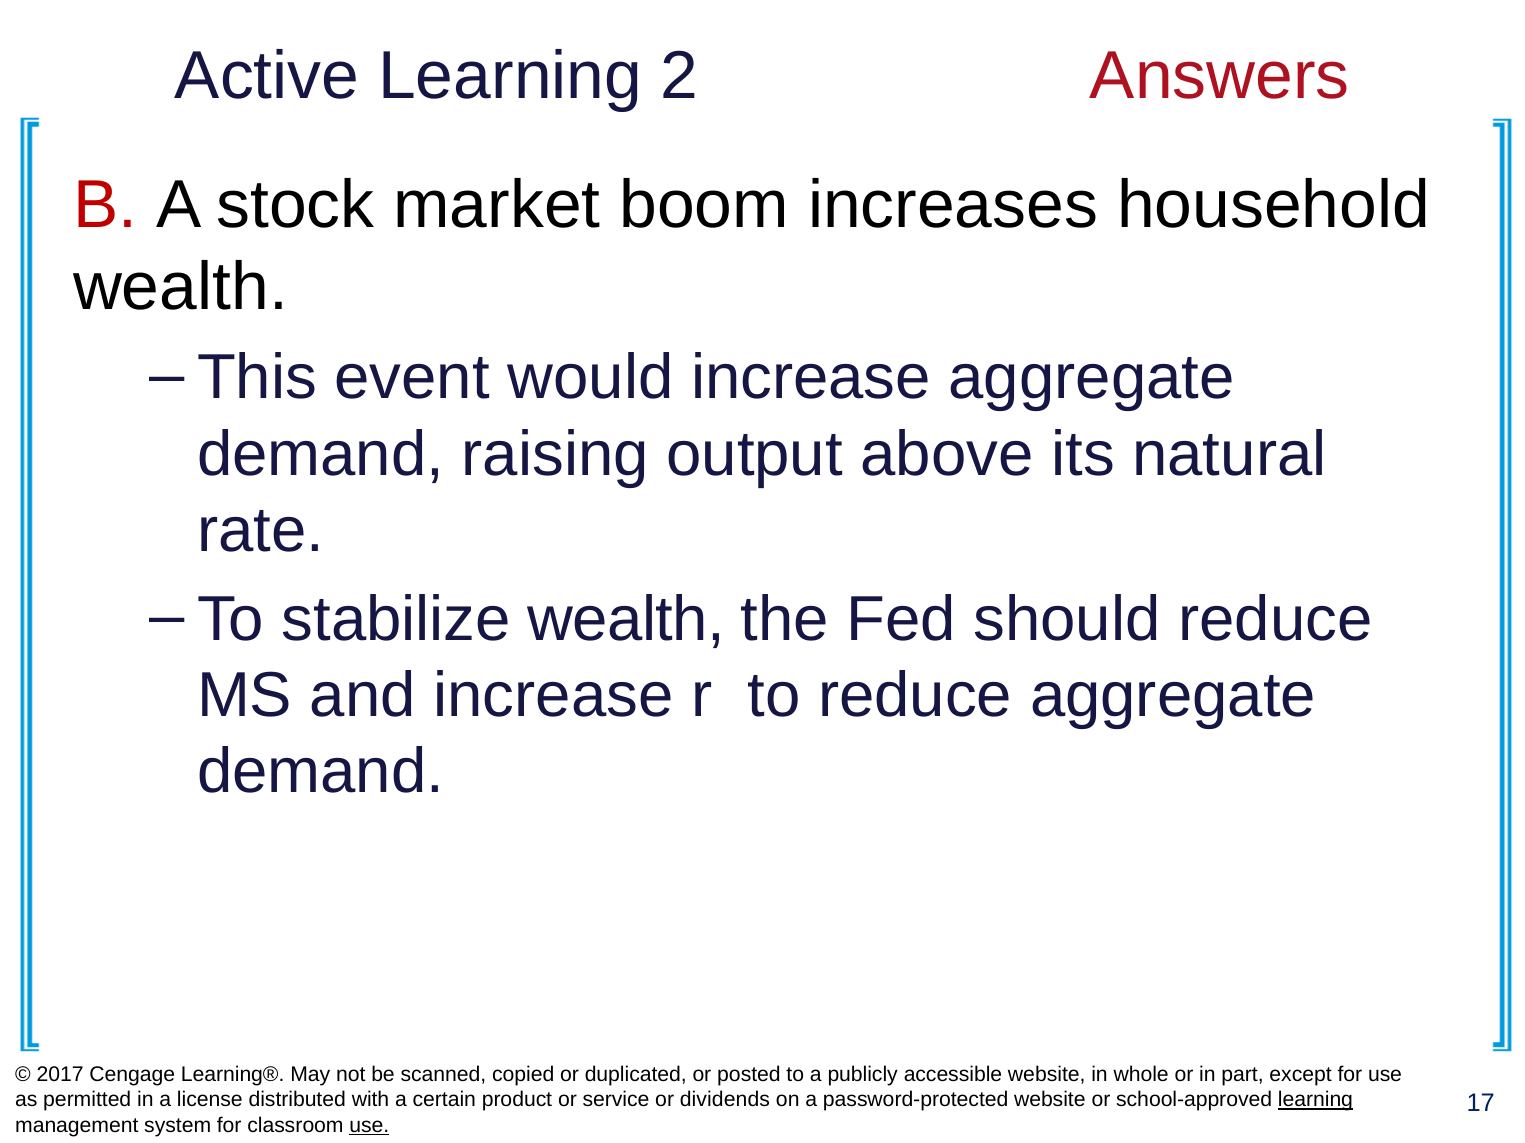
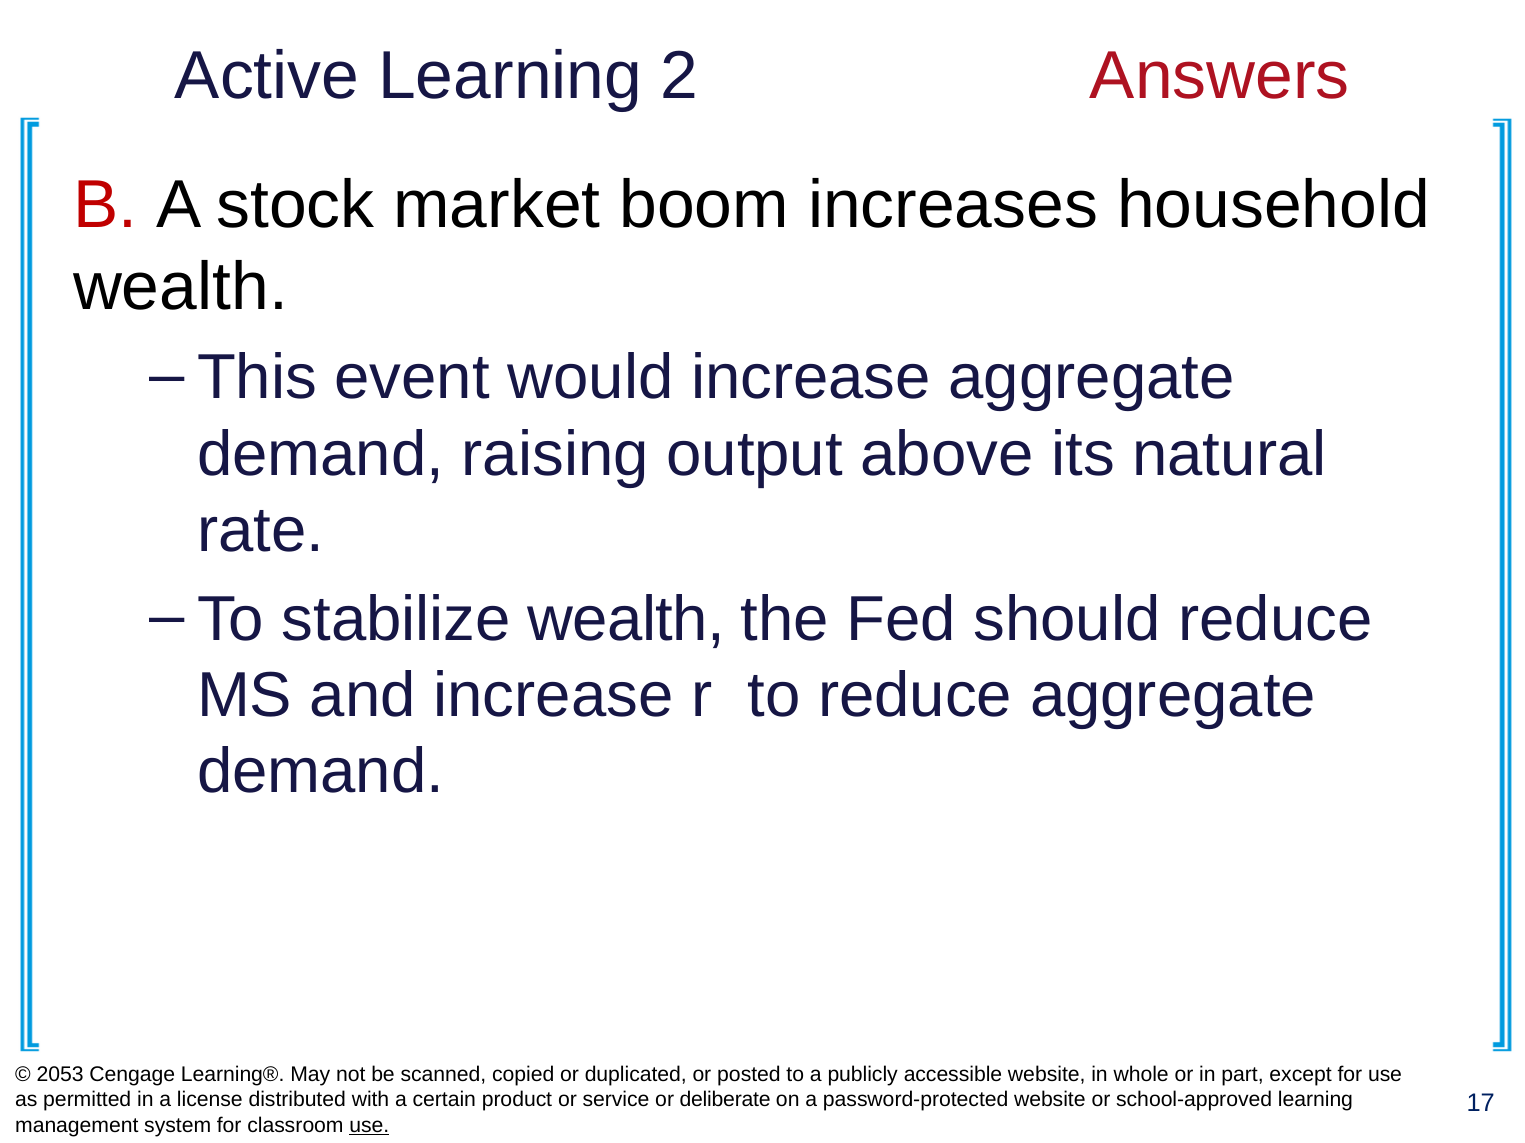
2017: 2017 -> 2053 (60, 1075)
dividends: dividends -> deliberate (725, 1101)
learning underline: present -> none (1315, 1101)
